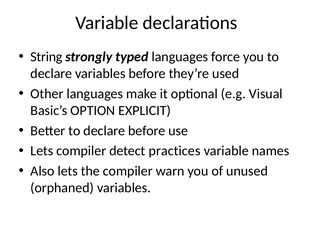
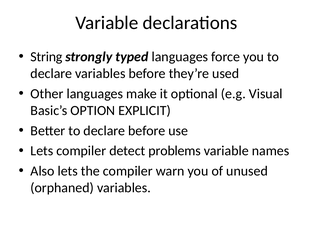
practices: practices -> problems (175, 151)
